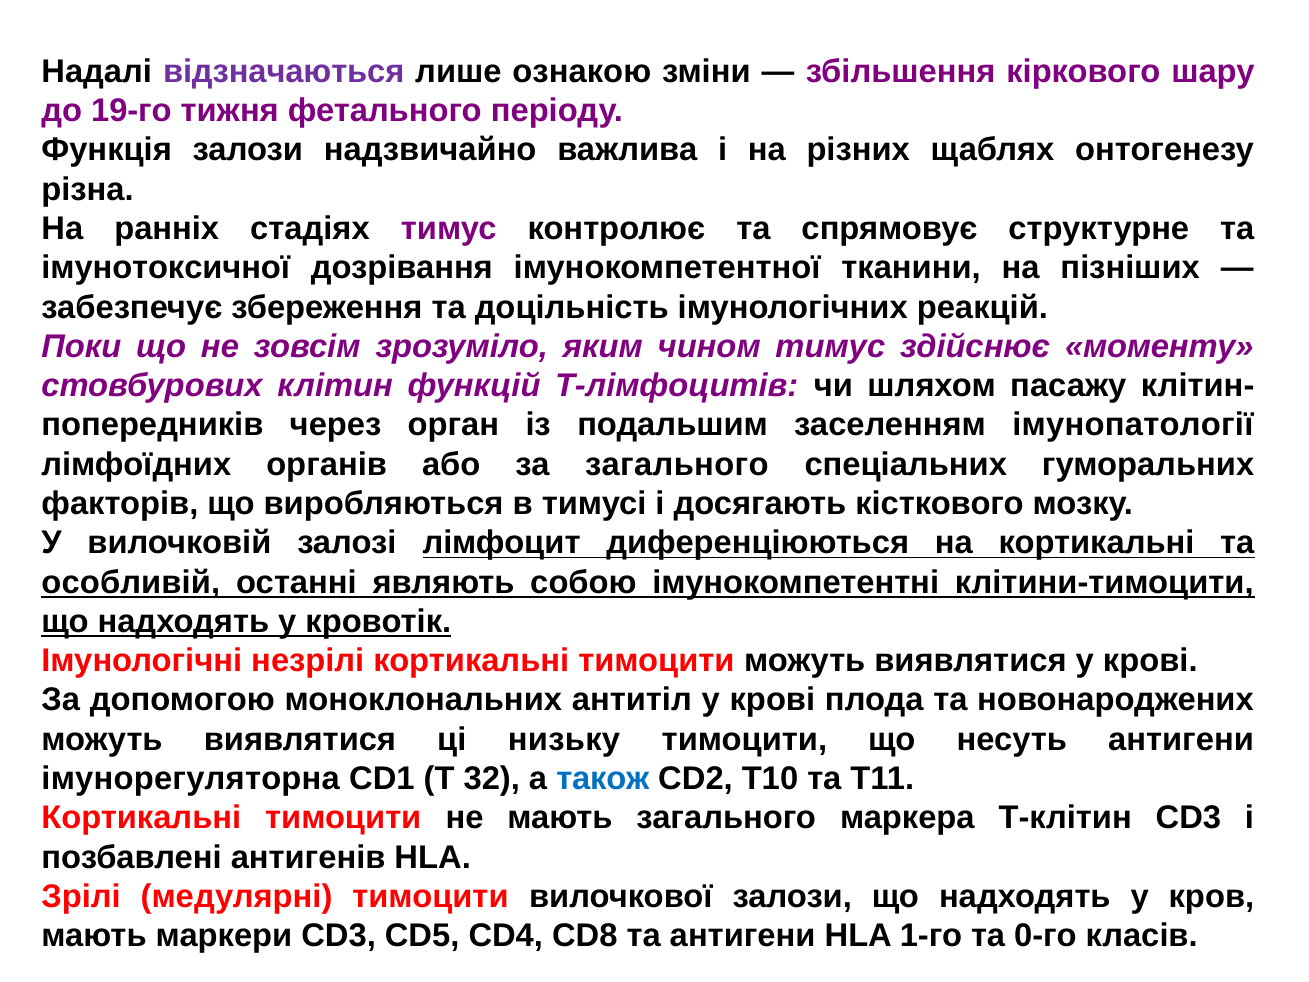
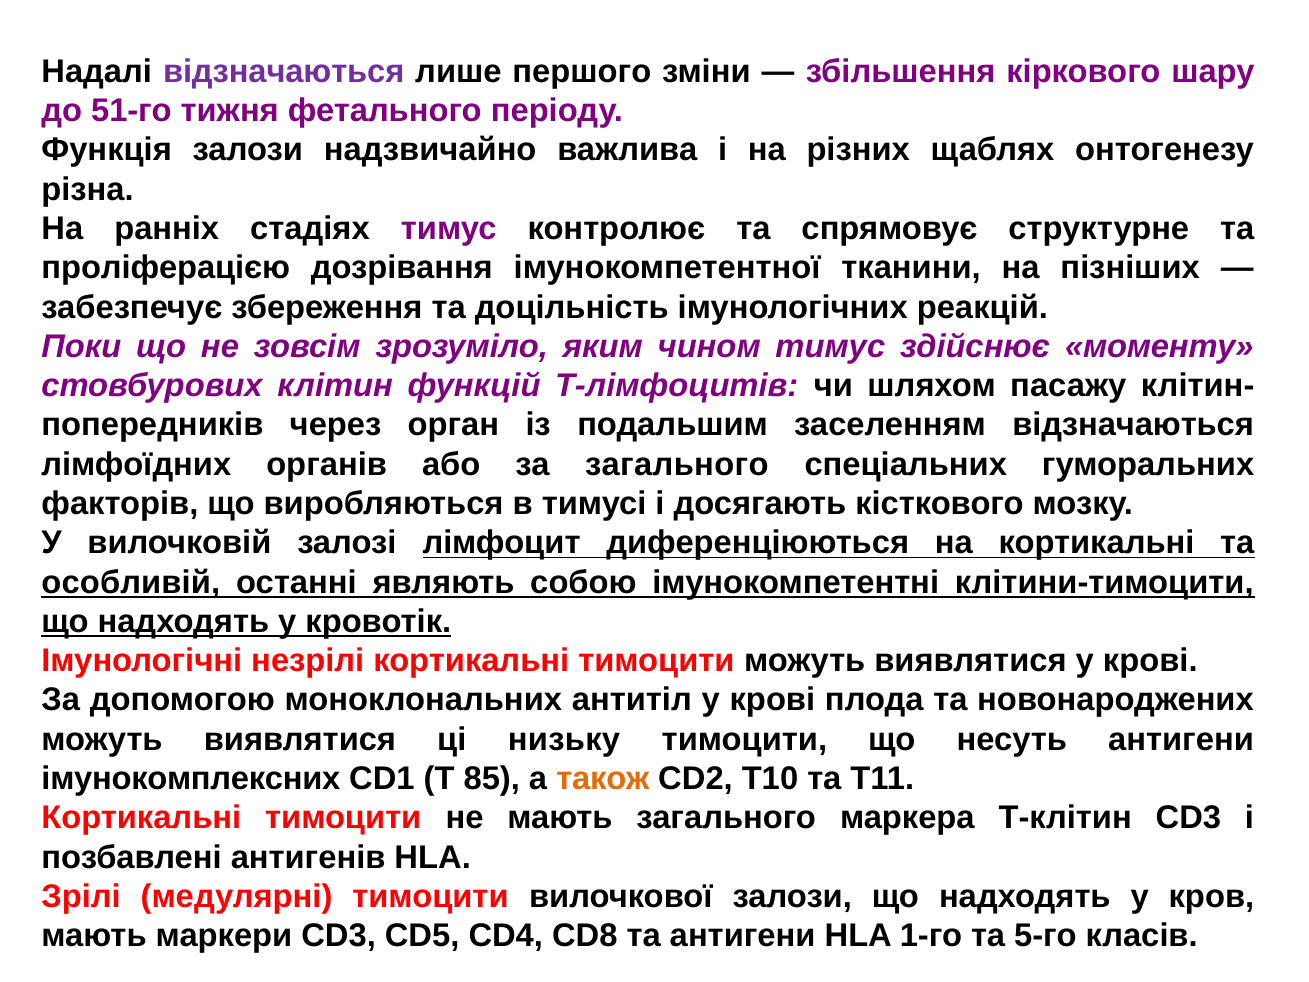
ознакою: ознакою -> першого (582, 72)
19-го: 19-го -> 51-го (131, 111)
імунотоксичної: імунотоксичної -> проліферацією (166, 268)
заселенням імунопатології: імунопатології -> відзначаються (1133, 425)
імунорегуляторна: імунорегуляторна -> імунокомплексних (191, 778)
32: 32 -> 85 (492, 778)
також colour: blue -> orange (603, 778)
0-го: 0-го -> 5-го (1045, 936)
